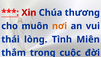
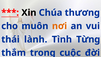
Xin colour: red -> black (29, 13)
lòng: lòng -> lành (36, 39)
Miên: Miên -> Từng (88, 39)
